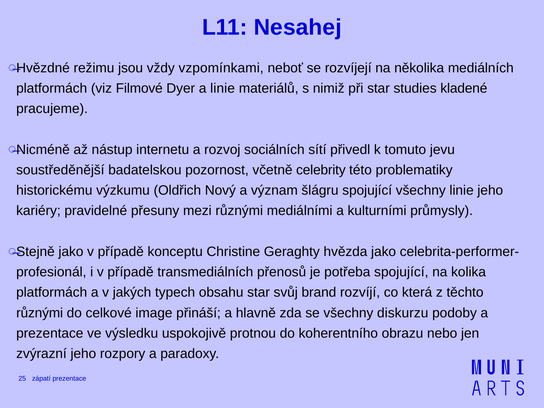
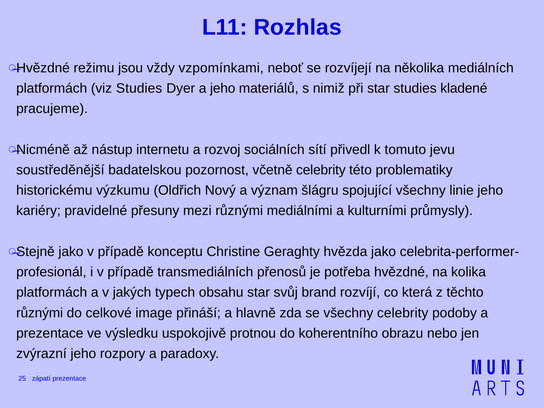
Nesahej: Nesahej -> Rozhlas (298, 27)
viz Filmové: Filmové -> Studies (139, 88)
a linie: linie -> jeho (223, 88)
potřeba spojující: spojující -> hvězdné (401, 272)
všechny diskurzu: diskurzu -> celebrity (403, 313)
